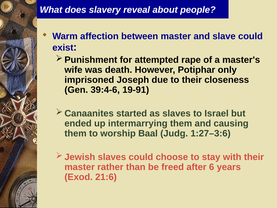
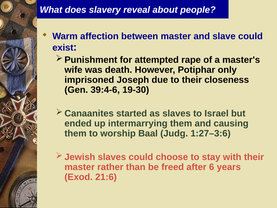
19-91: 19-91 -> 19-30 (136, 90)
